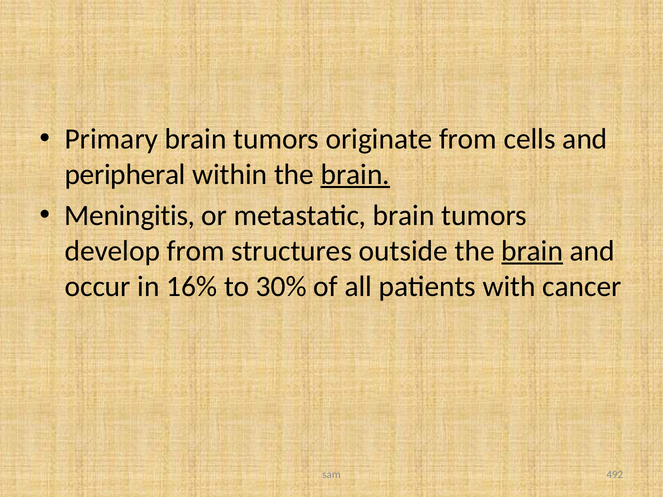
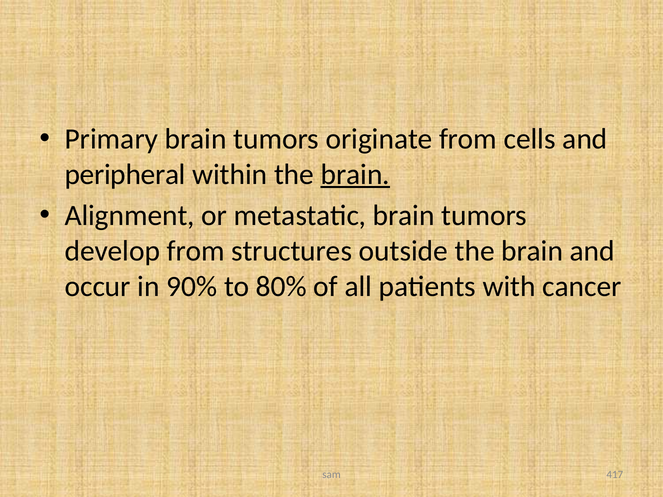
Meningitis: Meningitis -> Alignment (130, 216)
brain underline: present -> none (532, 251)
16%: 16% -> 90% (192, 286)
30%: 30% -> 80% (281, 286)
492: 492 -> 417 (615, 475)
